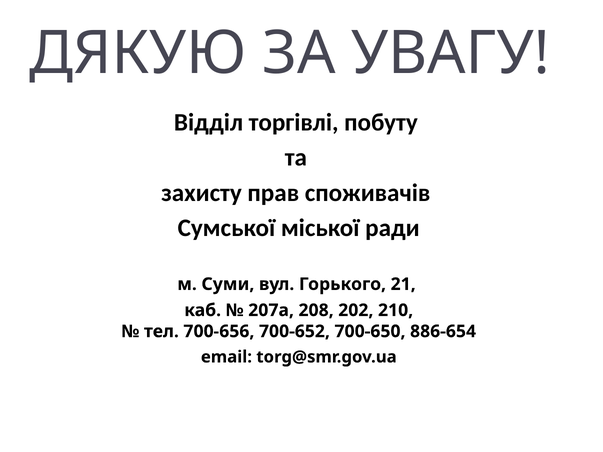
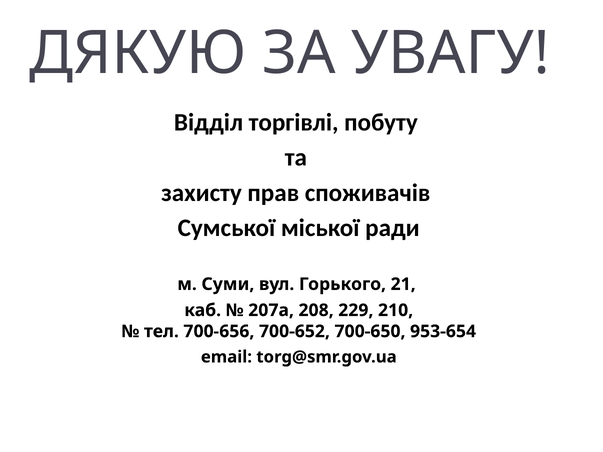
202: 202 -> 229 (356, 310)
886-654: 886-654 -> 953-654 (443, 332)
